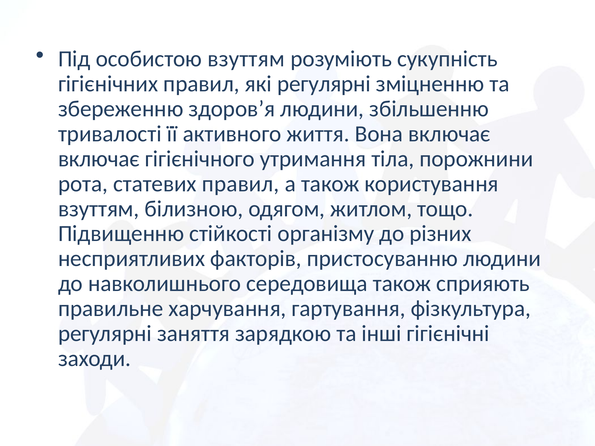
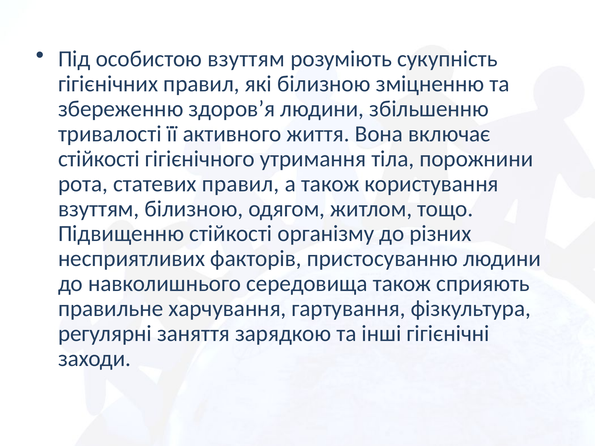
які регулярні: регулярні -> білизною (324, 84)
включає: включає -> стійкості (99, 159)
